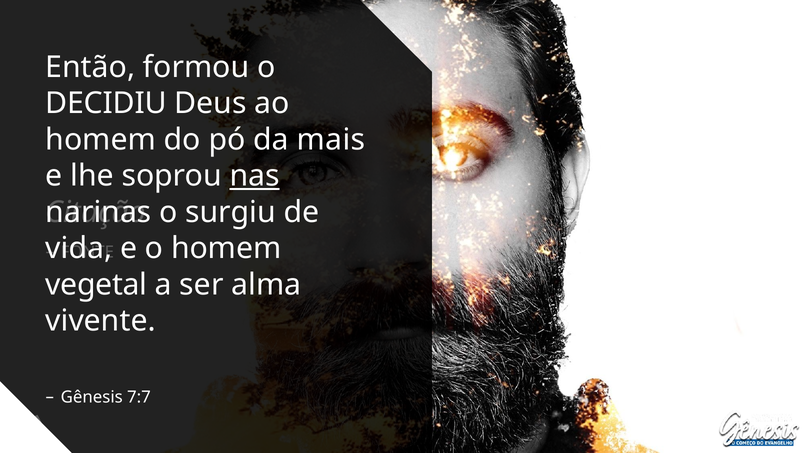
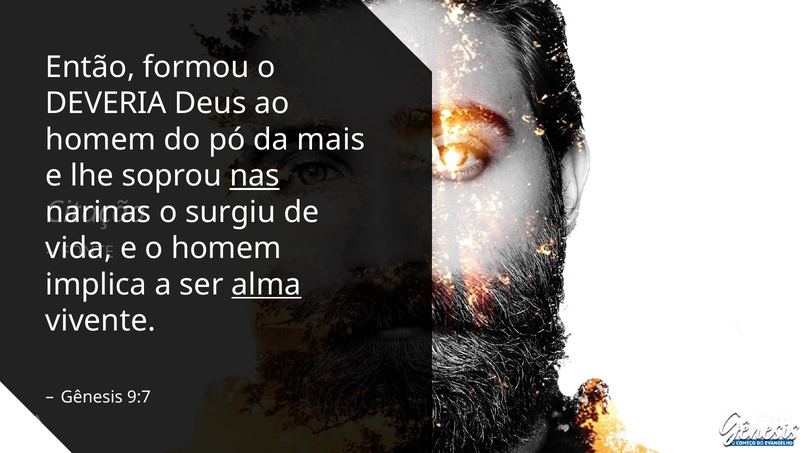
DECIDIU: DECIDIU -> DEVERIA (106, 104)
vegetal: vegetal -> implica (96, 285)
alma underline: none -> present (266, 285)
7:7: 7:7 -> 9:7 (139, 397)
